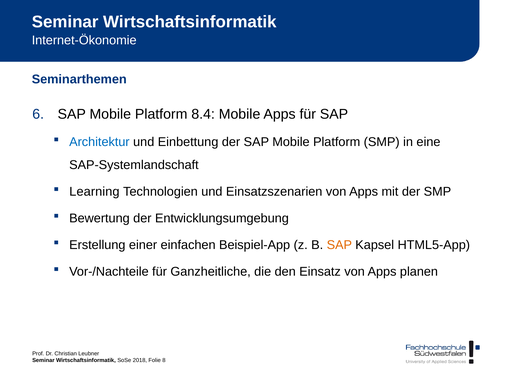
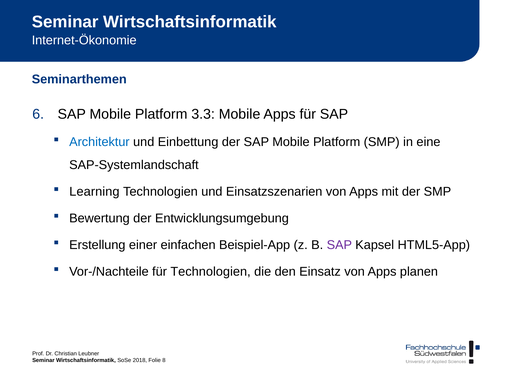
8.4: 8.4 -> 3.3 (203, 114)
SAP colour: orange -> purple (339, 244)
für Ganzheitliche: Ganzheitliche -> Technologien (211, 271)
